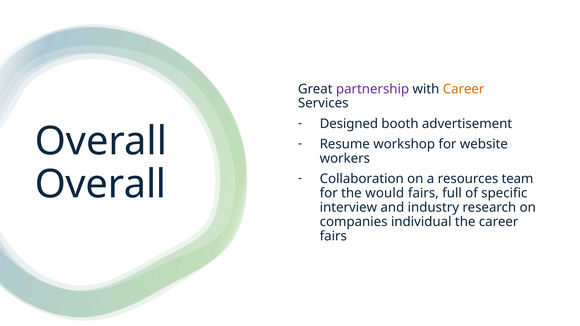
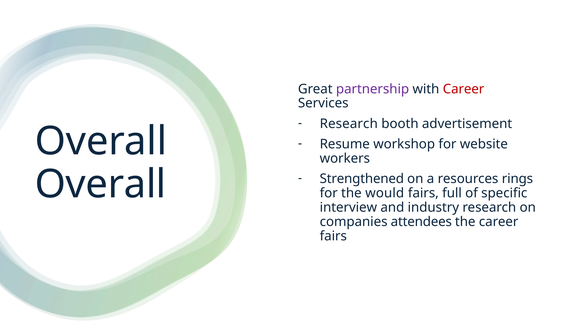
Career colour: orange -> red (464, 89)
Designed: Designed -> Research (349, 124)
Collaboration: Collaboration -> Strengthened (362, 179)
team: team -> rings (517, 179)
individual: individual -> attendees (421, 222)
